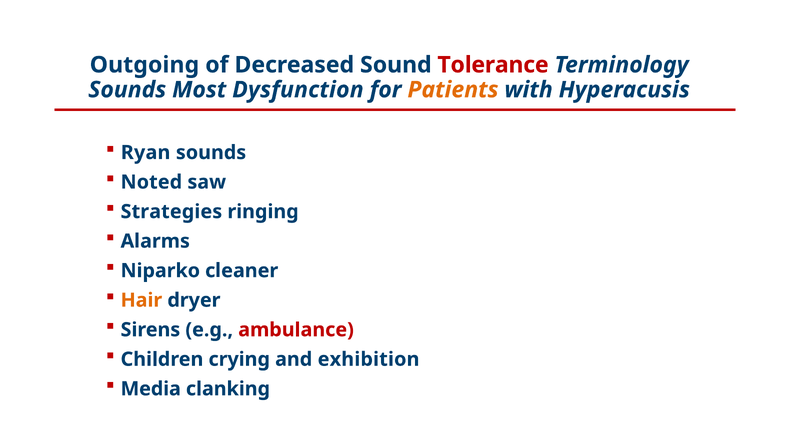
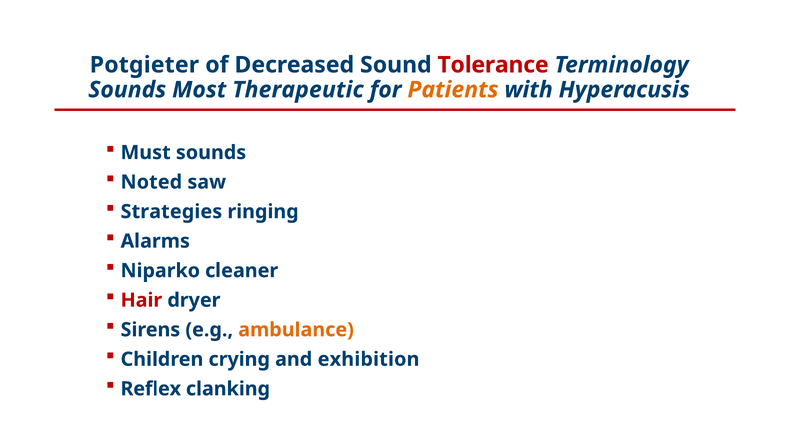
Outgoing: Outgoing -> Potgieter (144, 65)
Dysfunction: Dysfunction -> Therapeutic (298, 90)
Ryan: Ryan -> Must (146, 153)
Hair colour: orange -> red (141, 300)
ambulance colour: red -> orange (296, 330)
Media: Media -> Reflex (151, 389)
